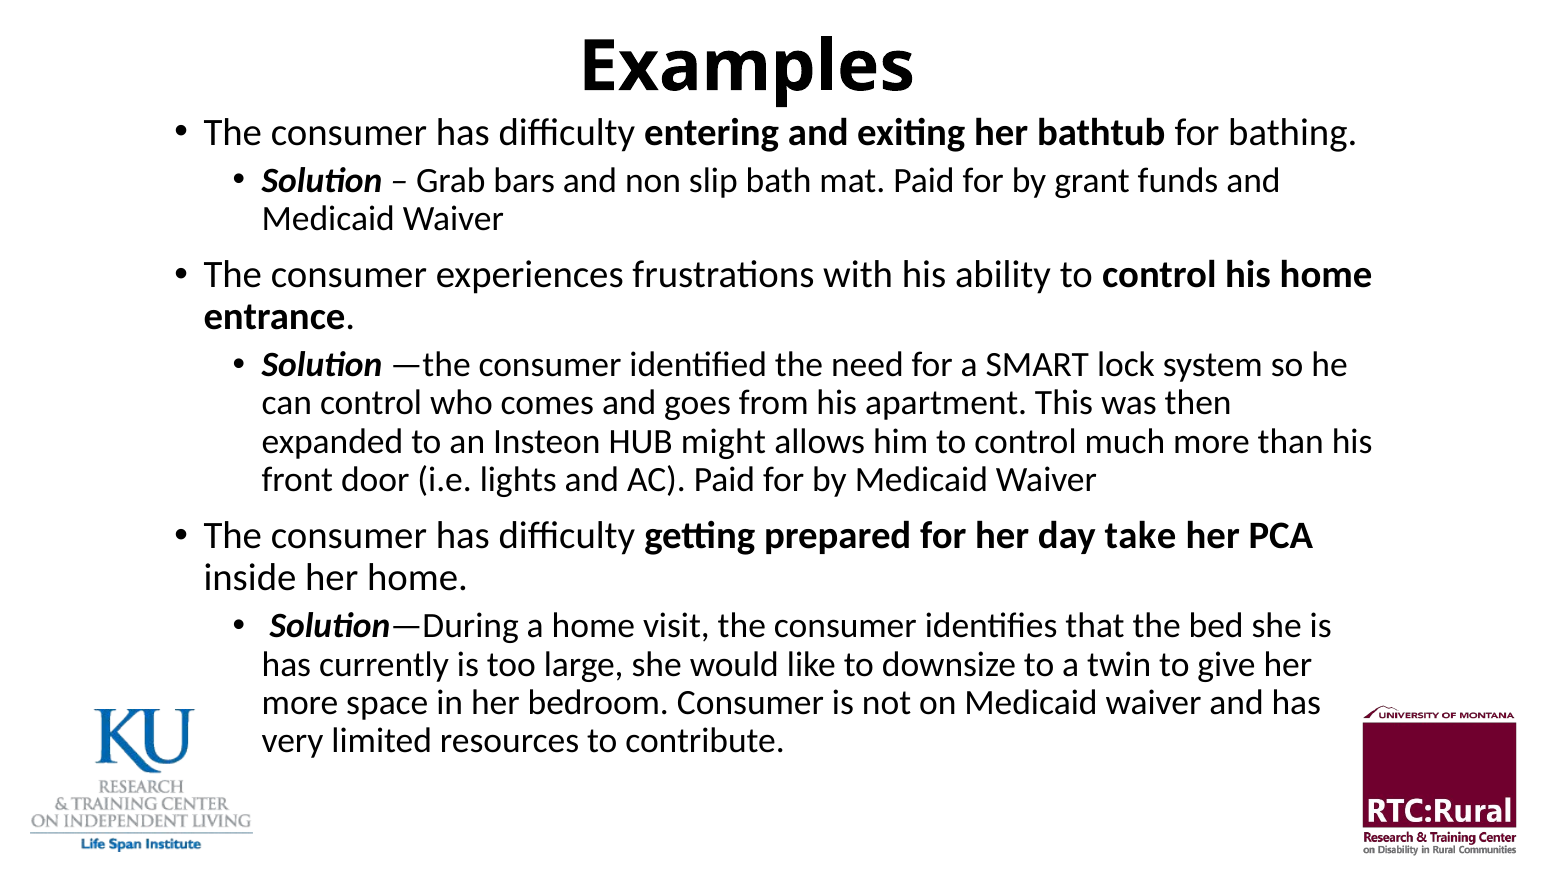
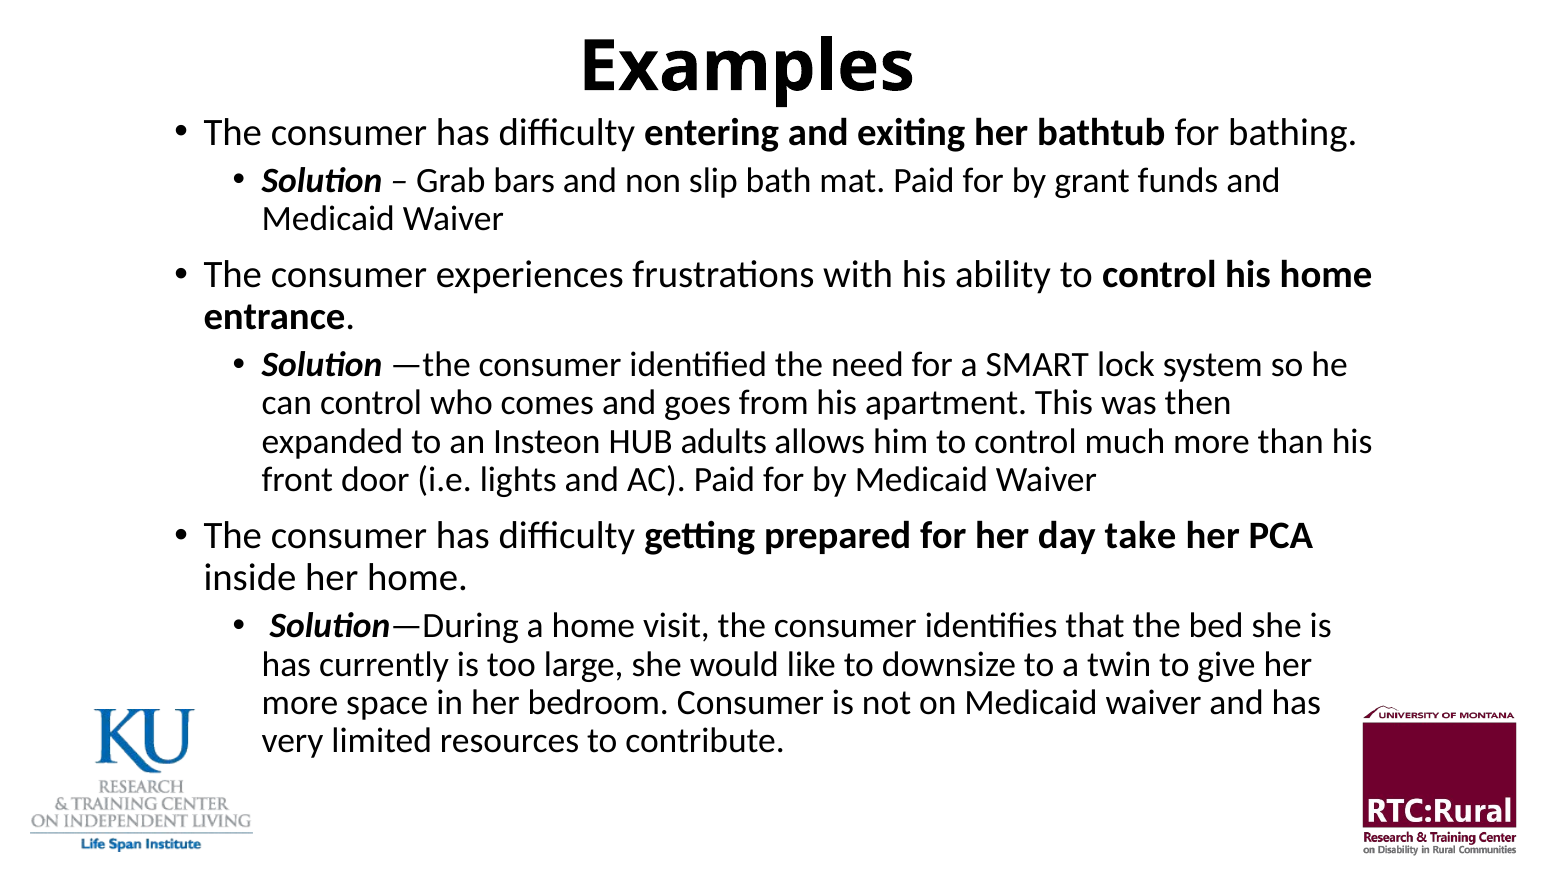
might: might -> adults (724, 442)
